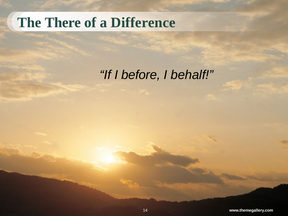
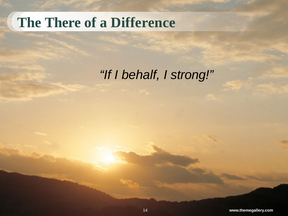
before: before -> behalf (141, 75)
behalf: behalf -> strong (192, 75)
